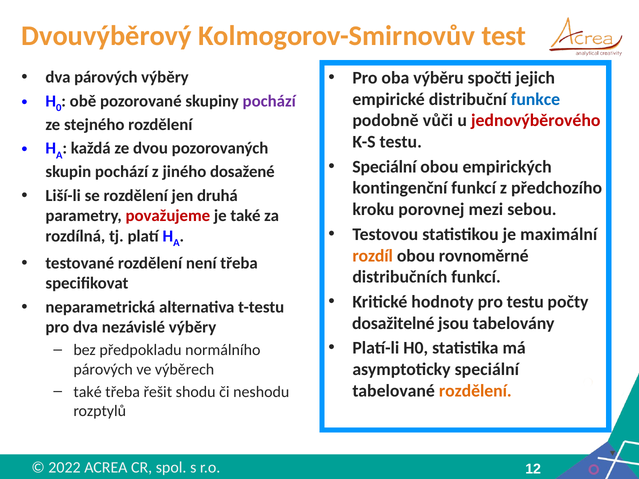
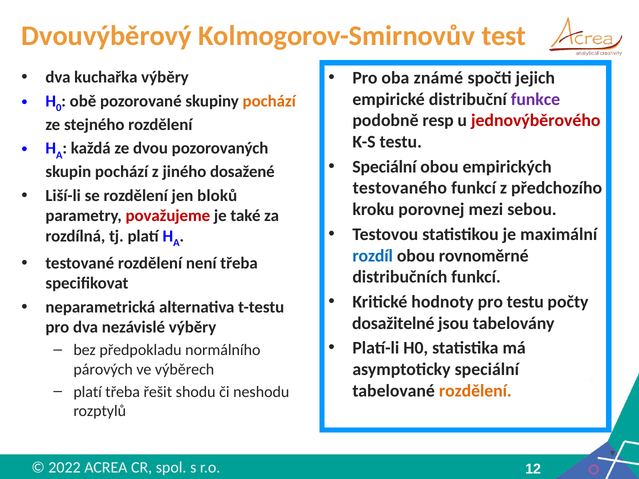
dva párových: párových -> kuchařka (106, 77)
výběru: výběru -> známé (438, 78)
funkce colour: blue -> purple (535, 99)
pochází colour: purple -> orange (269, 101)
vůči: vůči -> resp (438, 121)
kontingenční: kontingenční -> testovaného (400, 188)
druhá: druhá -> bloků (217, 196)
rozdíl colour: orange -> blue (373, 256)
také: také -> platí (88, 392)
